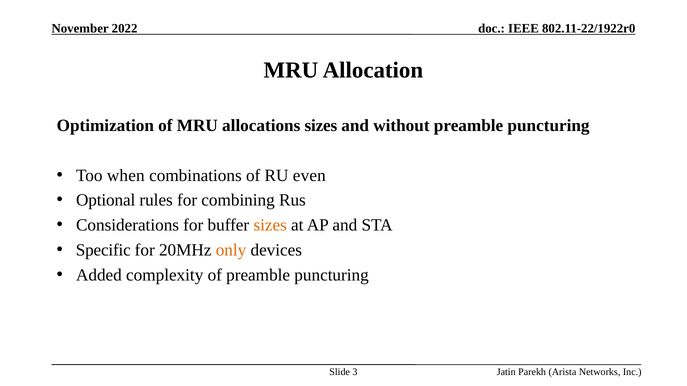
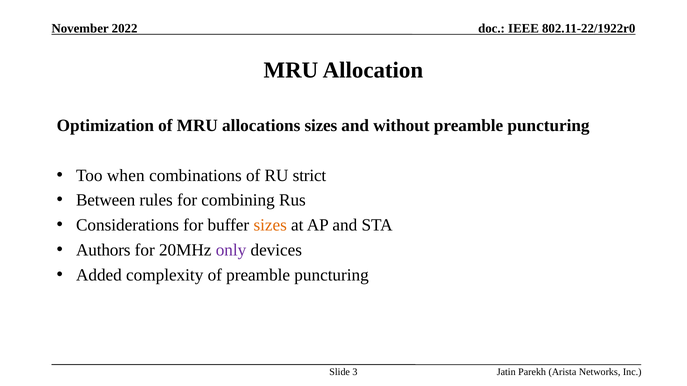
even: even -> strict (309, 176)
Optional: Optional -> Between (106, 200)
Specific: Specific -> Authors (103, 250)
only colour: orange -> purple (231, 250)
